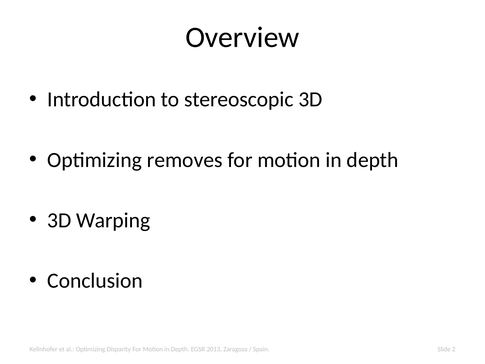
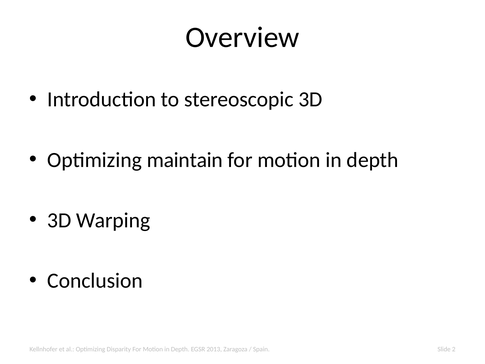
removes: removes -> maintain (185, 160)
